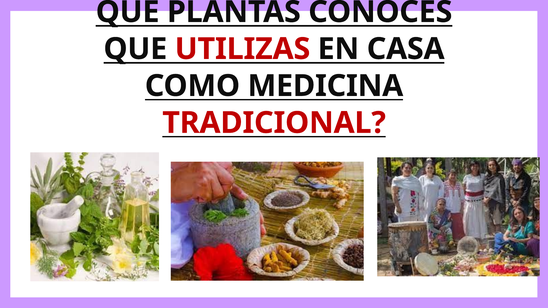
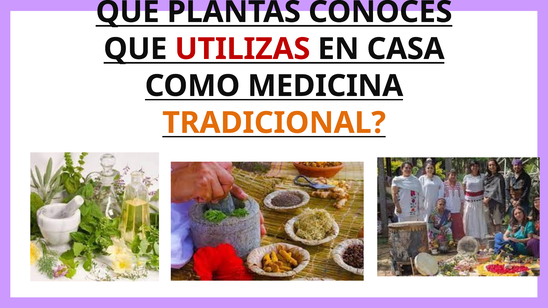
TRADICIONAL colour: red -> orange (274, 123)
